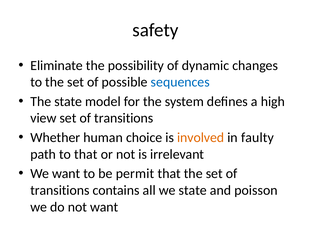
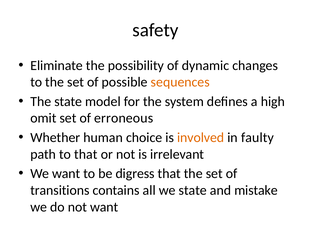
sequences colour: blue -> orange (180, 82)
view: view -> omit (43, 118)
transitions: transitions -> erroneous (124, 118)
permit: permit -> digress (135, 173)
poisson: poisson -> mistake (256, 190)
